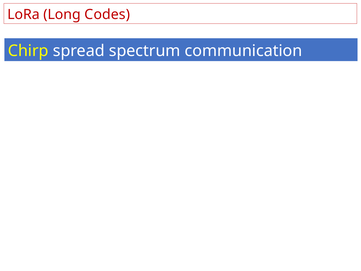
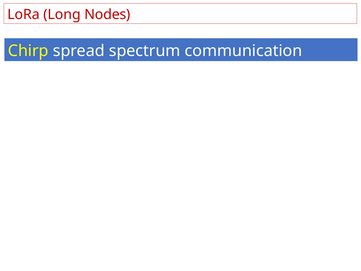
Codes: Codes -> Nodes (107, 14)
